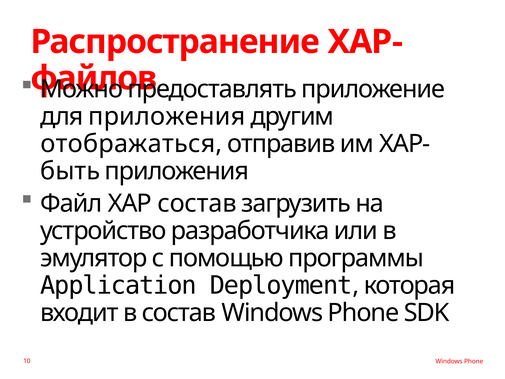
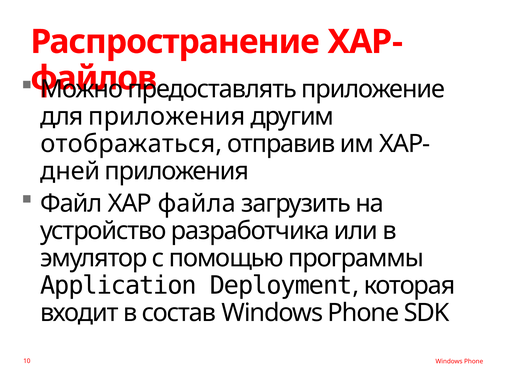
быть: быть -> дней (70, 171)
XAP состав: состав -> файла (197, 203)
